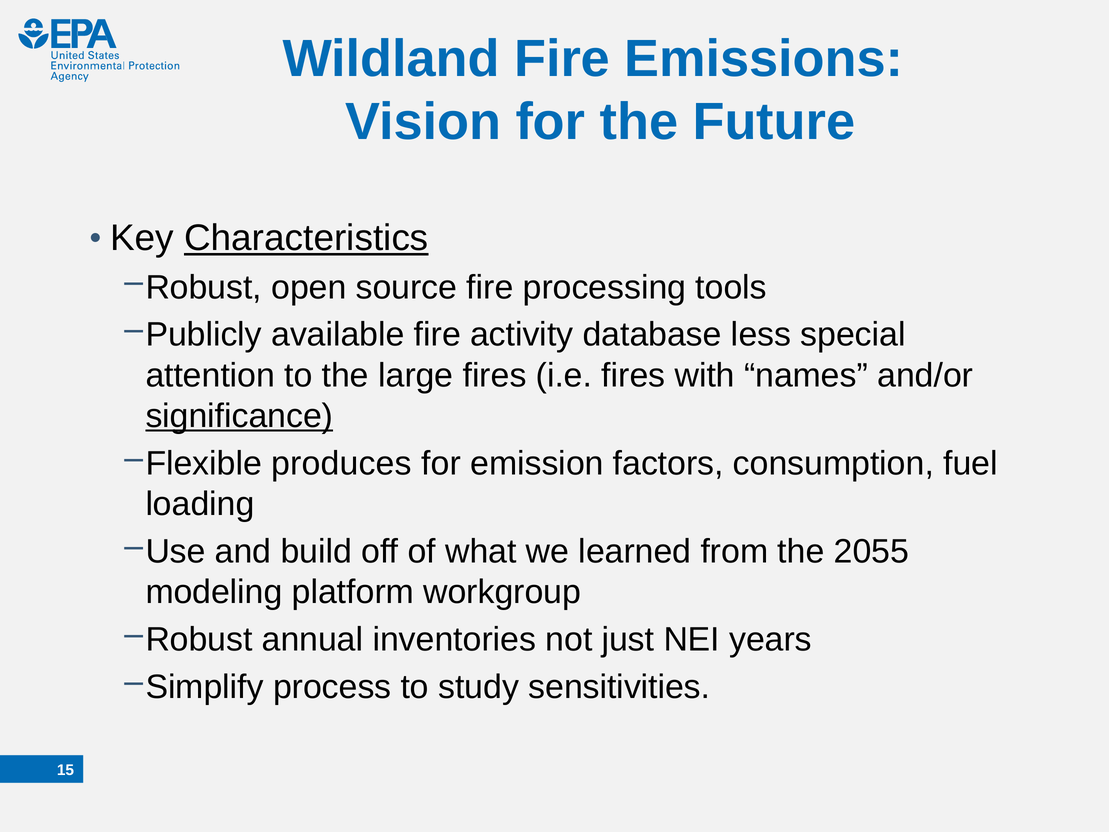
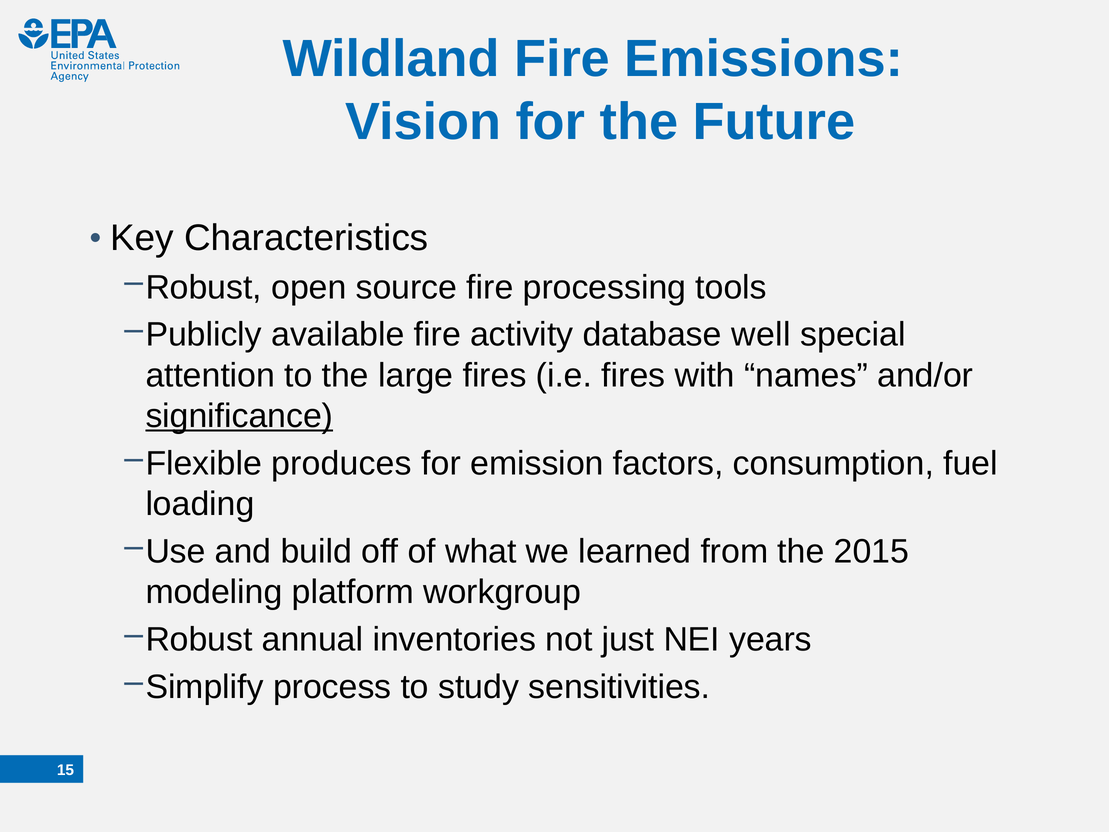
Characteristics underline: present -> none (306, 238)
less: less -> well (761, 335)
2055: 2055 -> 2015 (871, 551)
